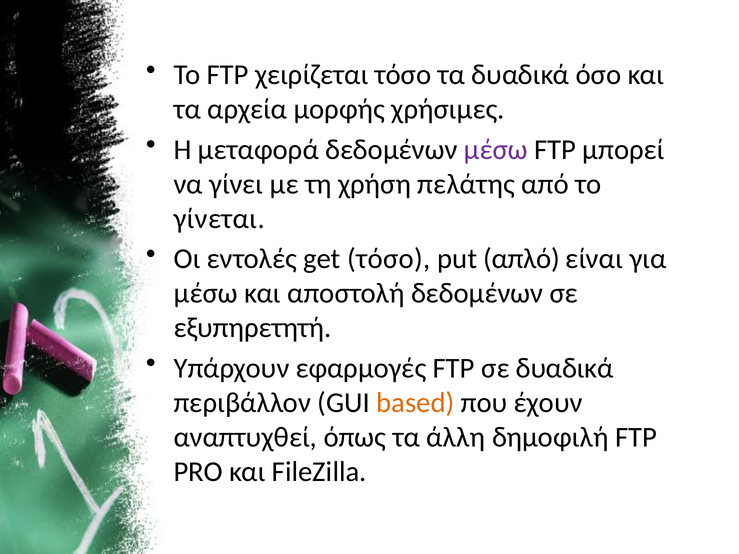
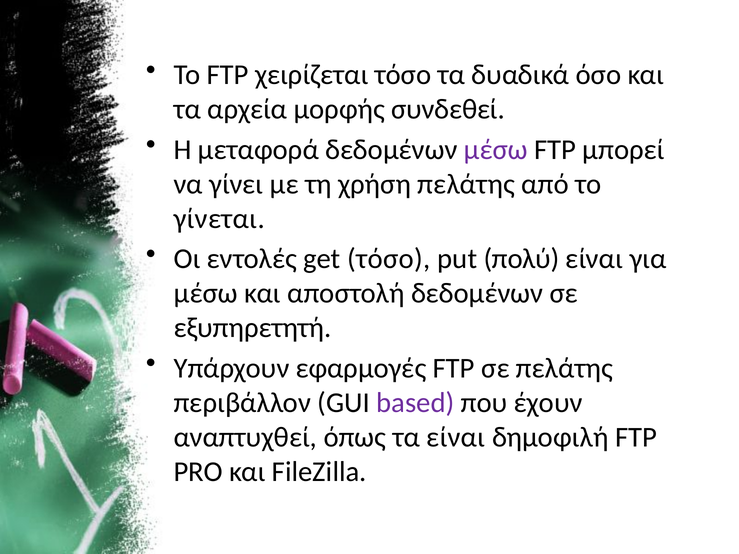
χρήσιμες: χρήσιμες -> συνδεθεί (448, 109)
απλό: απλό -> πολύ (521, 259)
σε δυαδικά: δυαδικά -> πελάτης (565, 368)
based colour: orange -> purple (415, 403)
τα άλλη: άλλη -> είναι (456, 437)
